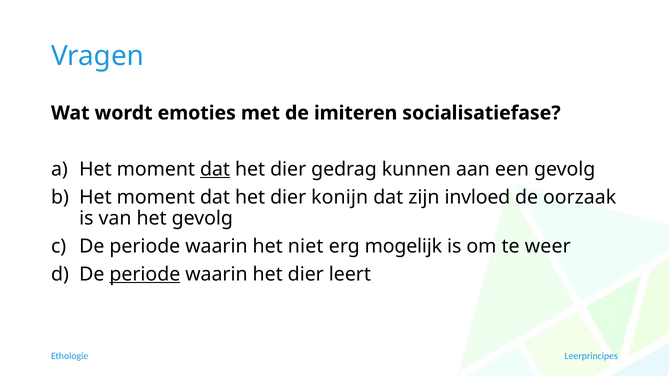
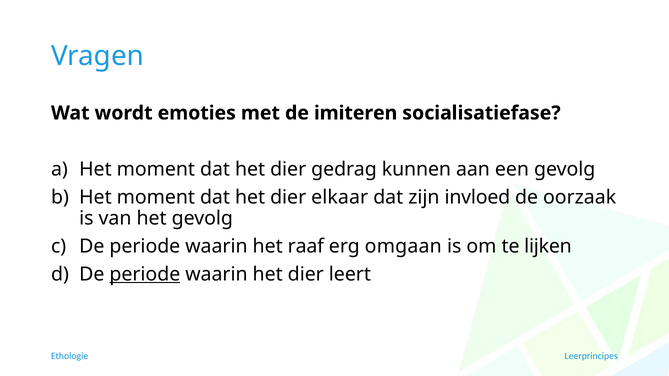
dat underline: present -> none (215, 169)
konijn: konijn -> elkaar (340, 197)
niet: niet -> raaf (306, 246)
mogelijk: mogelijk -> omgaan (403, 246)
weer: weer -> lijken (548, 246)
